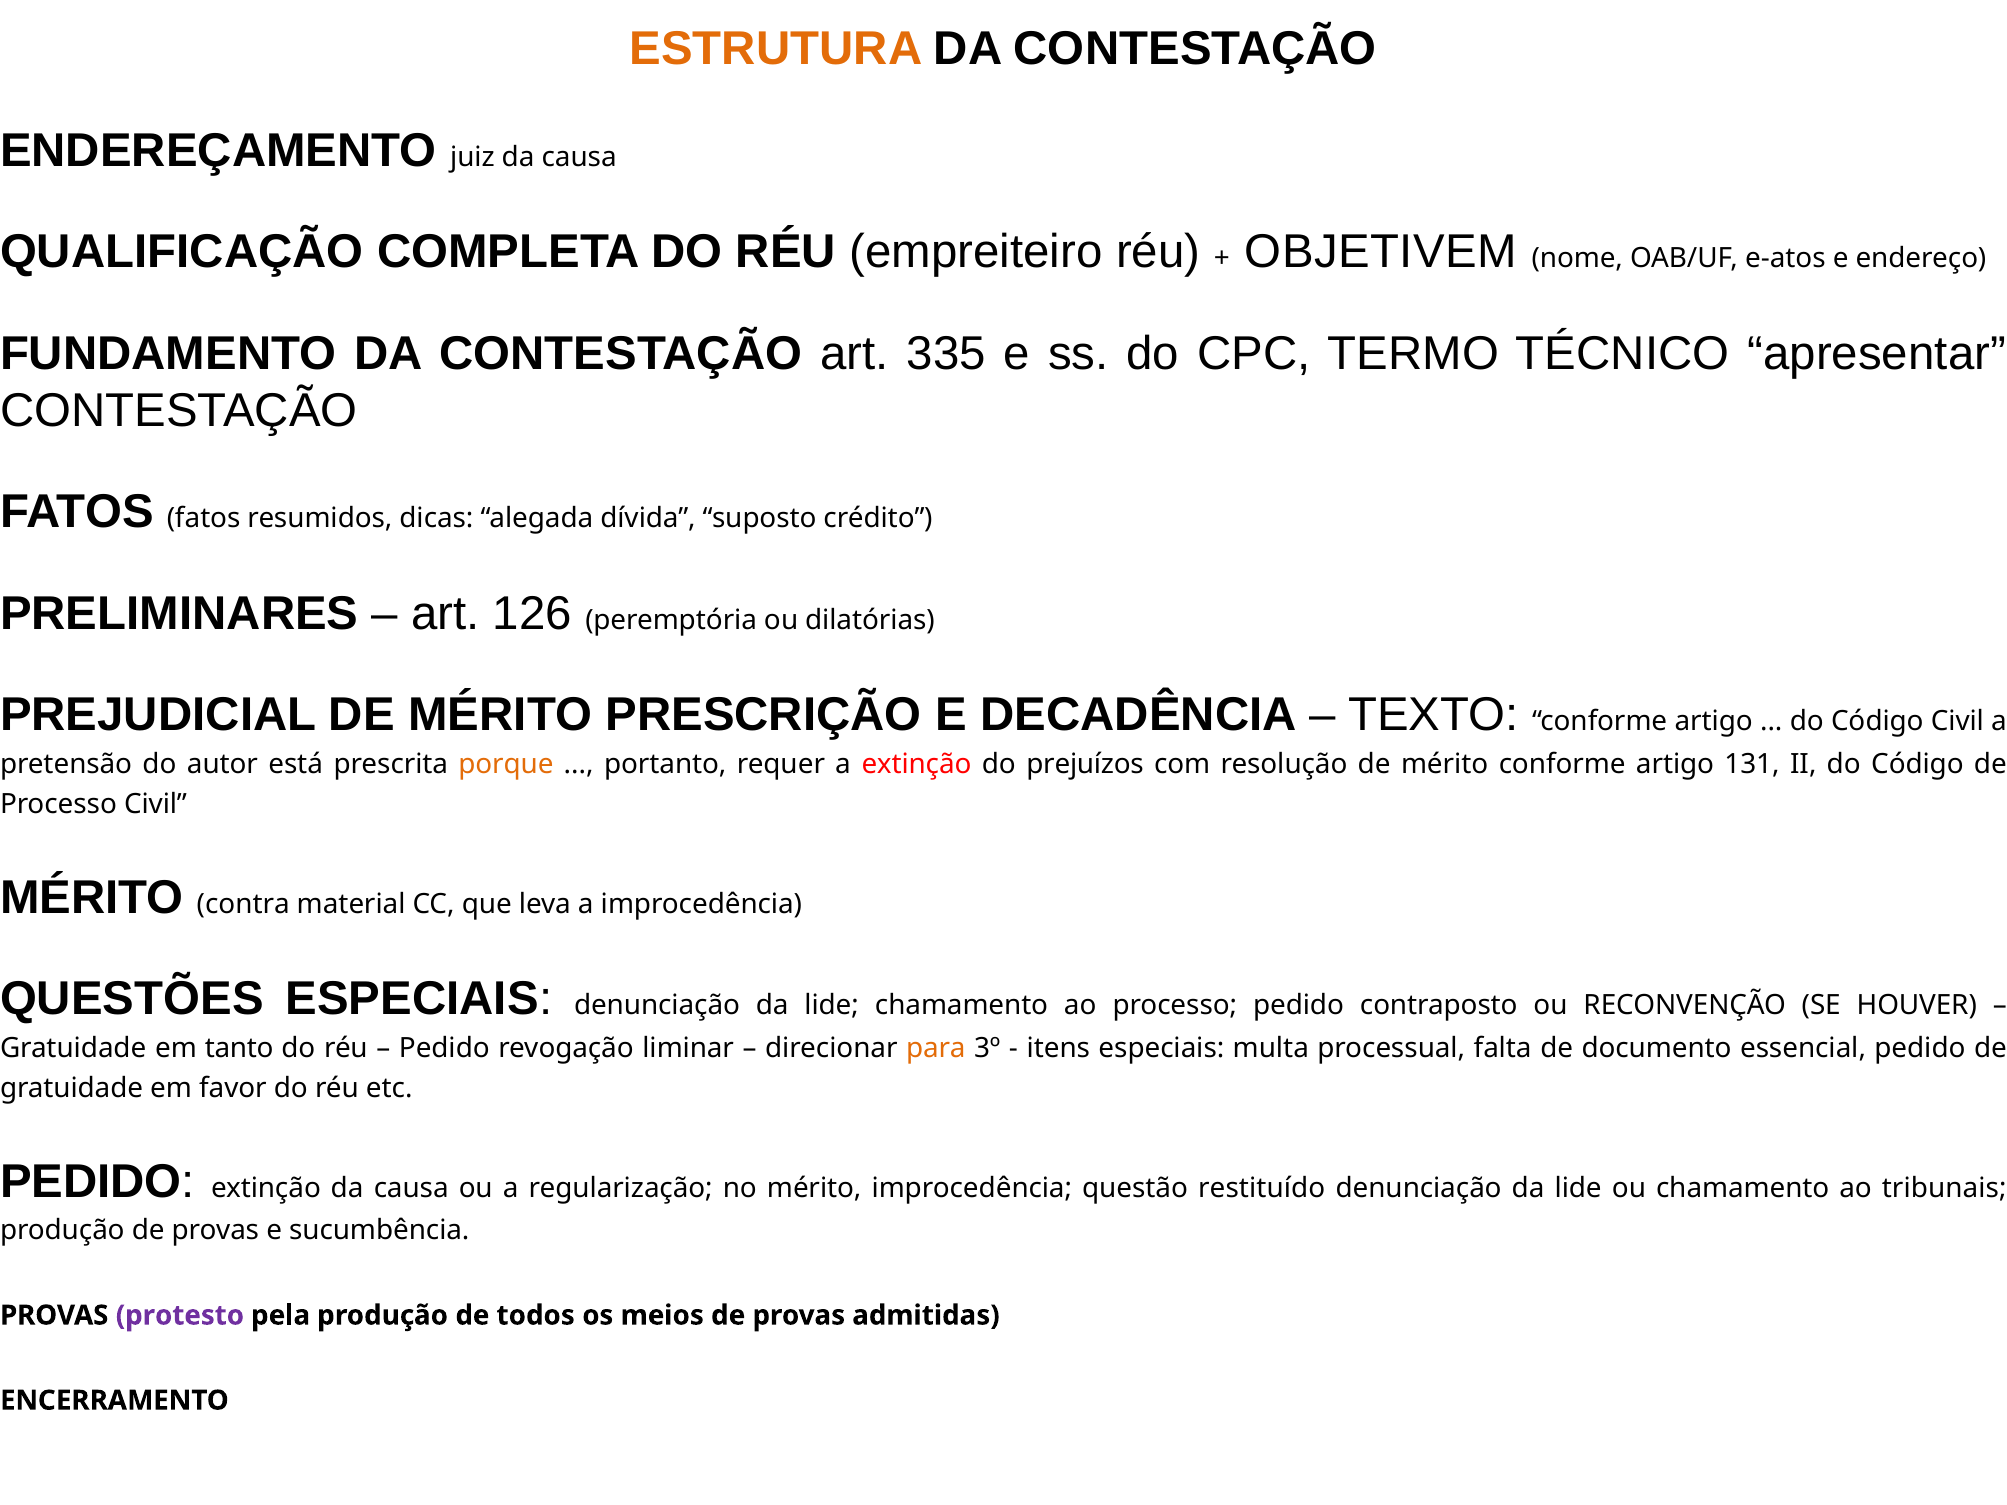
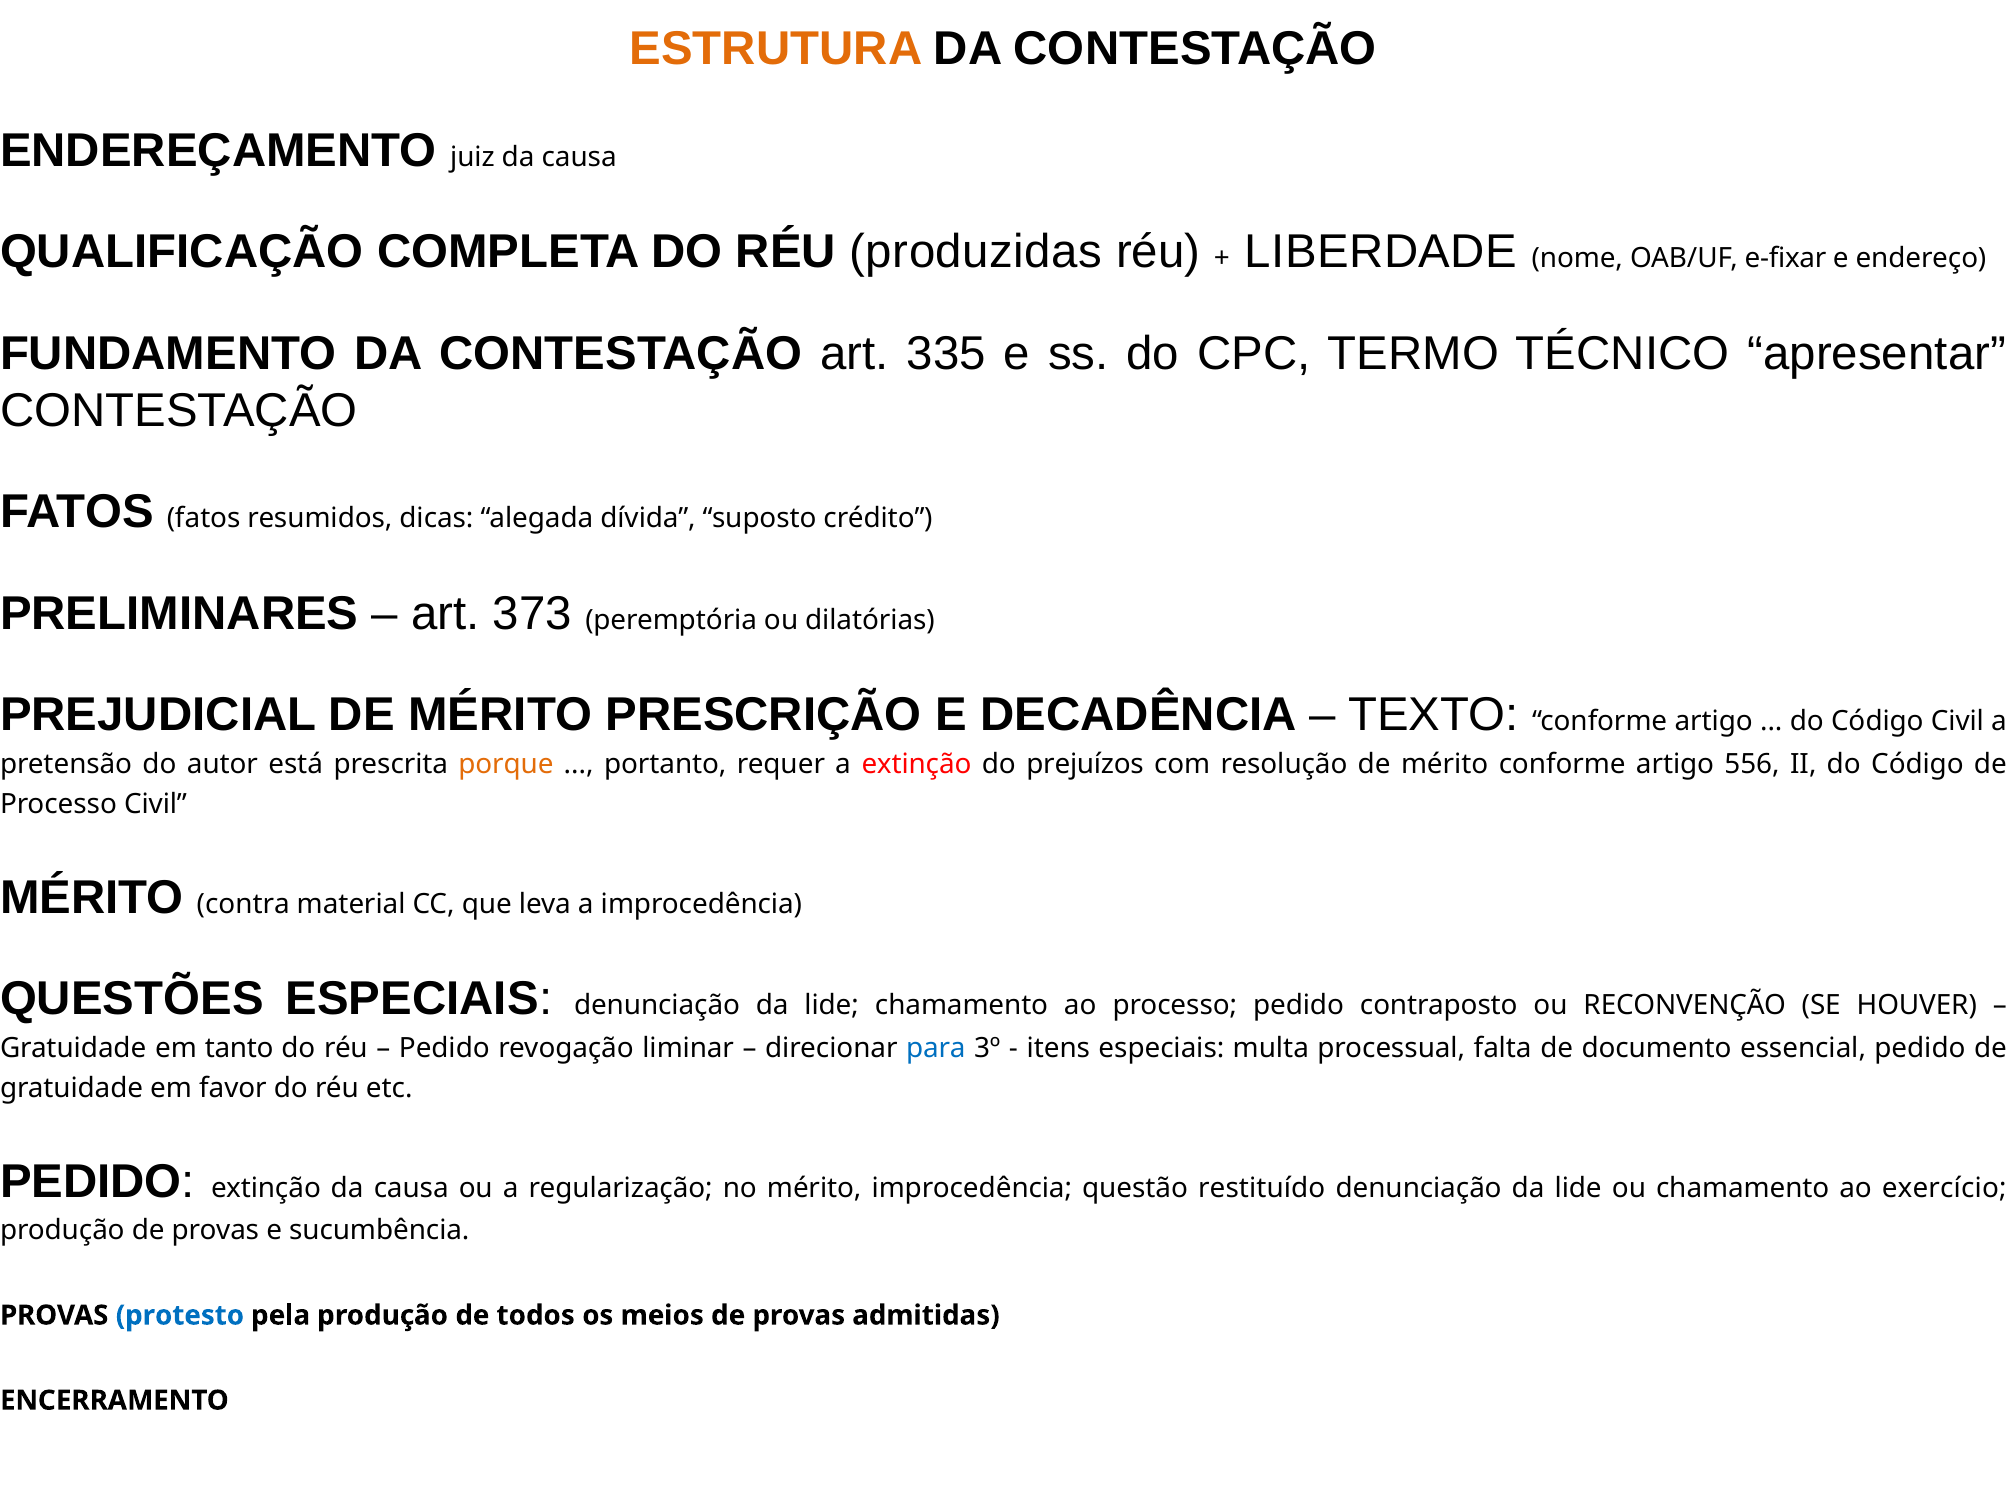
empreiteiro: empreiteiro -> produzidas (976, 252)
OBJETIVEM: OBJETIVEM -> LIBERDADE (1381, 252)
e-atos: e-atos -> e-fixar (1785, 259)
126: 126 -> 373 (532, 614)
131: 131 -> 556 (1752, 764)
para colour: orange -> blue (936, 1048)
tribunais: tribunais -> exercício (1944, 1188)
protesto colour: purple -> blue (180, 1316)
